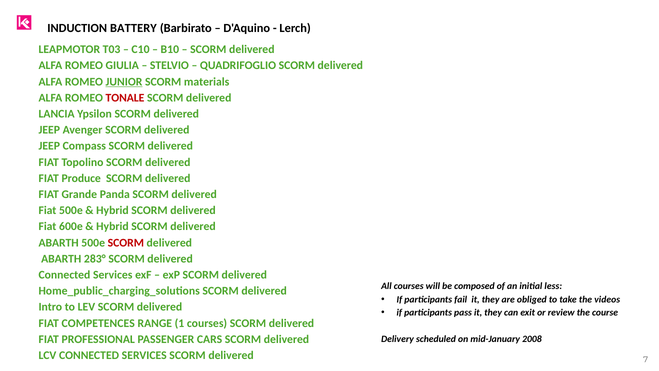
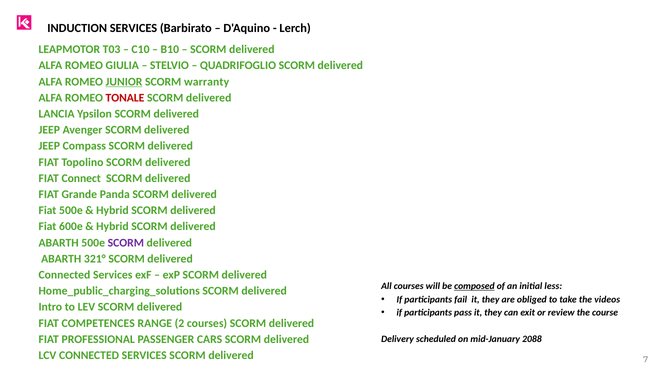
INDUCTION BATTERY: BATTERY -> SERVICES (133, 28)
materials: materials -> warranty (207, 82)
Produce: Produce -> Connect (81, 178)
SCORM colour: red -> purple (126, 243)
283°: 283° -> 321° (95, 259)
composed underline: none -> present (474, 286)
1: 1 -> 2 (179, 323)
2008: 2008 -> 2088 (532, 339)
